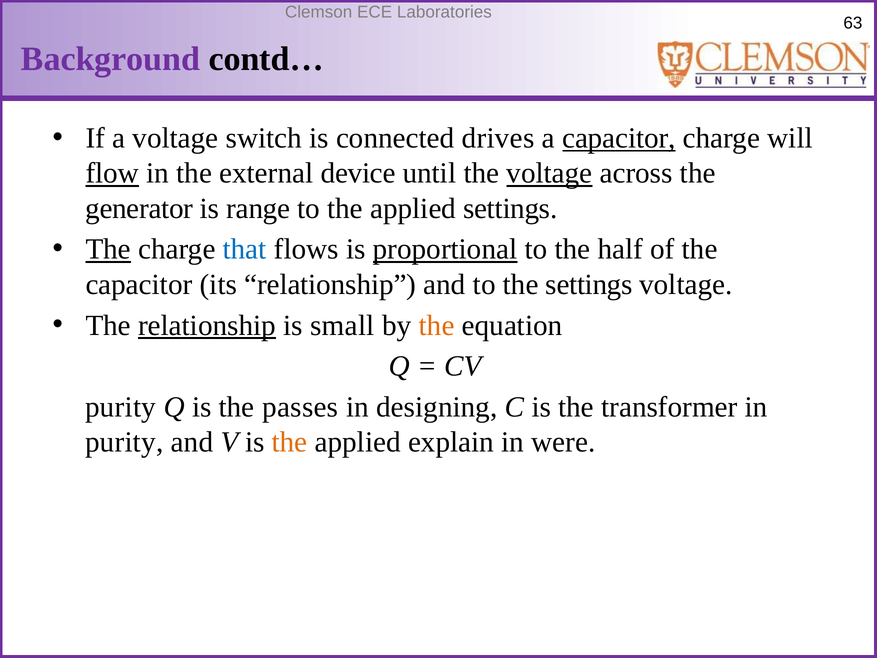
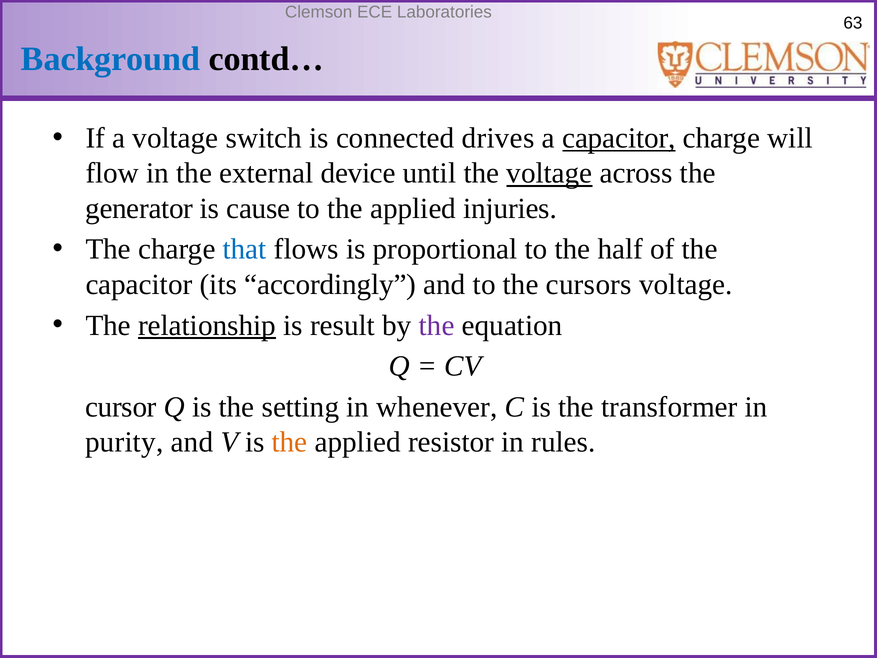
Background colour: purple -> blue (111, 59)
flow underline: present -> none (112, 173)
range: range -> cause (258, 208)
applied settings: settings -> injuries (510, 208)
The underline: present -> none (108, 249)
proportional underline: present -> none (445, 249)
its relationship: relationship -> accordingly (330, 284)
the settings: settings -> cursors (589, 284)
small: small -> result (343, 325)
the colour: orange -> purple (437, 325)
purity: purity -> cursor (121, 407)
passes: passes -> setting (300, 407)
designing: designing -> whenever (437, 407)
explain: explain -> resistor (451, 442)
were: were -> rules (563, 442)
